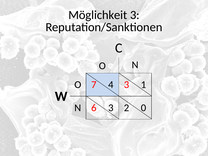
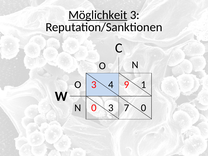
Möglichkeit underline: none -> present (98, 15)
O 7: 7 -> 3 (94, 85)
4 3: 3 -> 9 (127, 85)
N 6: 6 -> 0 (94, 108)
2: 2 -> 7 (127, 108)
